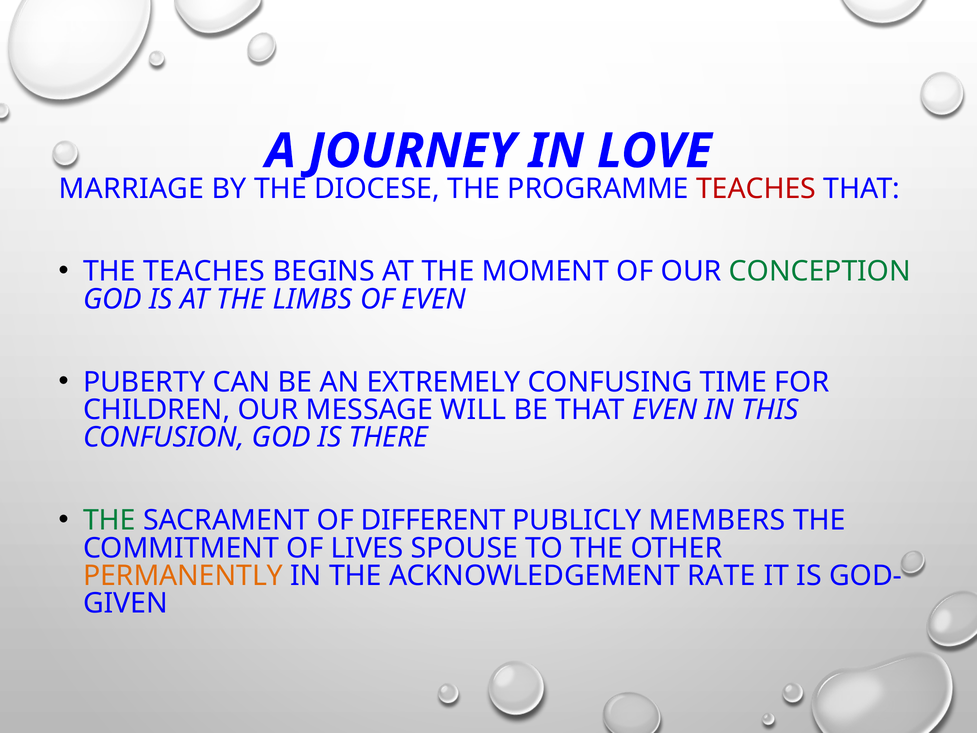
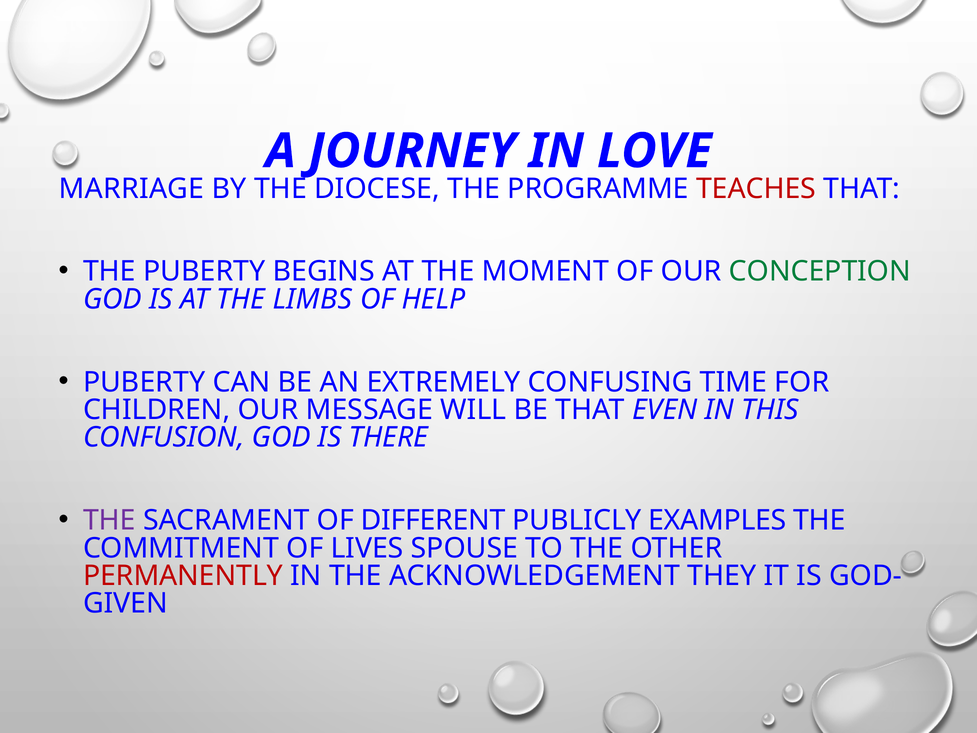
THE TEACHES: TEACHES -> PUBERTY (204, 271)
OF EVEN: EVEN -> HELP (433, 299)
THE colour: green -> purple (109, 520)
MEMBERS: MEMBERS -> EXAMPLES (717, 520)
PERMANENTLY colour: orange -> red (183, 576)
RATE: RATE -> THEY (722, 576)
